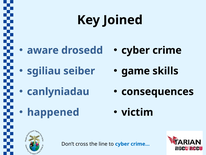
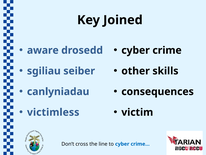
game: game -> other (136, 71)
happened: happened -> victimless (53, 112)
